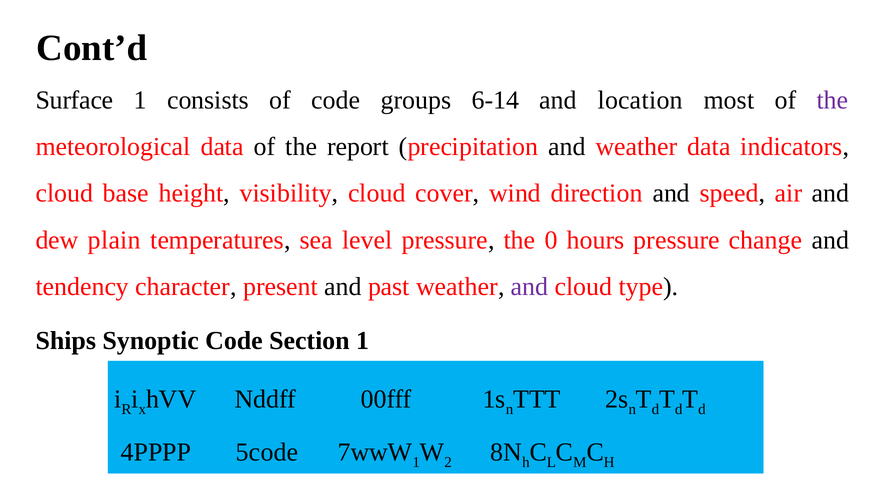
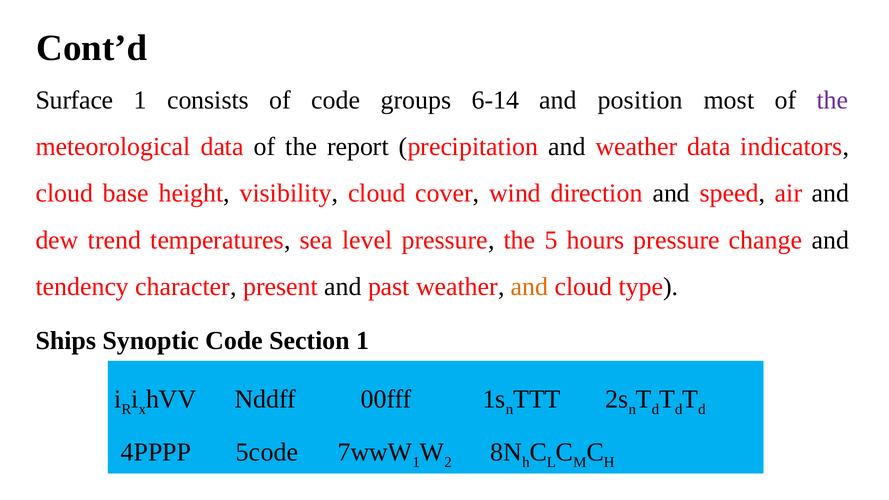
location: location -> position (640, 100)
plain: plain -> trend (115, 240)
0: 0 -> 5 (551, 240)
and colour: purple -> orange (530, 287)
